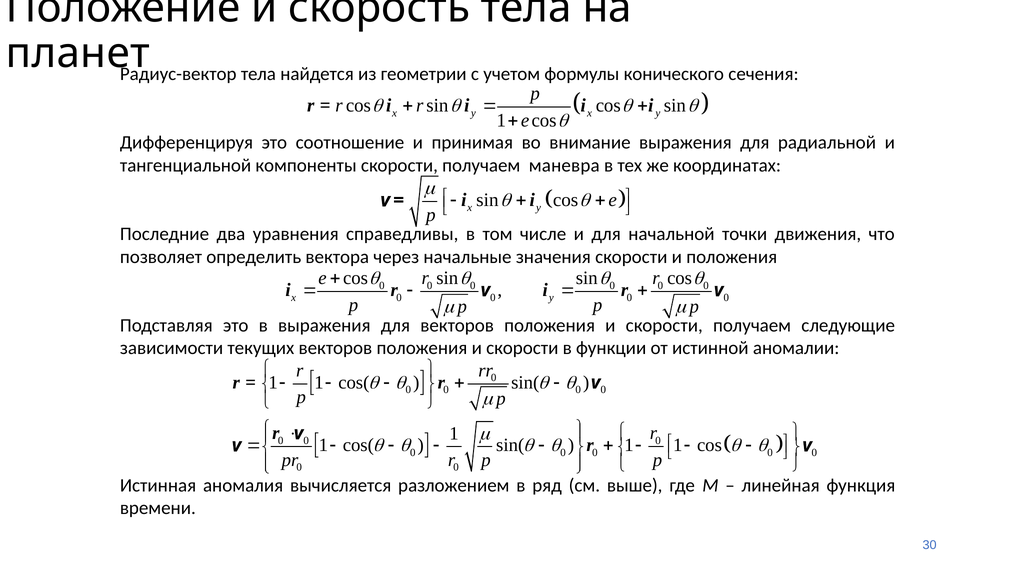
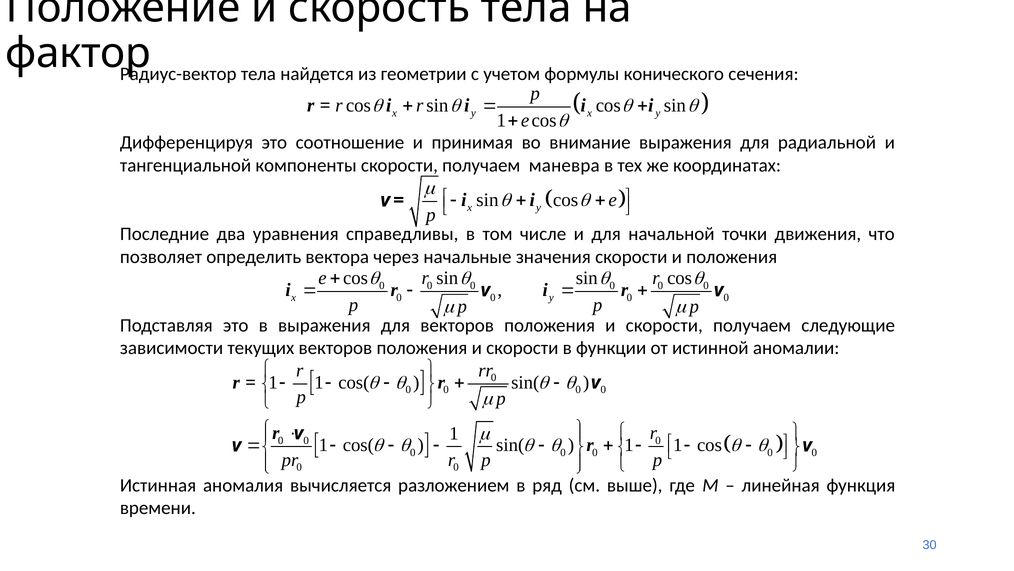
планет: планет -> фактор (78, 53)
